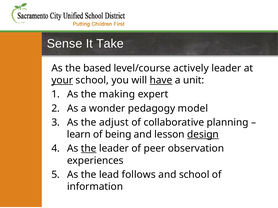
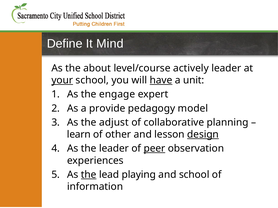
Sense: Sense -> Define (65, 44)
Take: Take -> Mind (110, 44)
based: based -> about (97, 68)
making: making -> engage (117, 95)
wonder: wonder -> provide (107, 109)
being: being -> other (118, 135)
the underline: present -> none (89, 149)
peer underline: none -> present (154, 149)
the underline: none -> present (89, 175)
follows: follows -> playing (139, 175)
